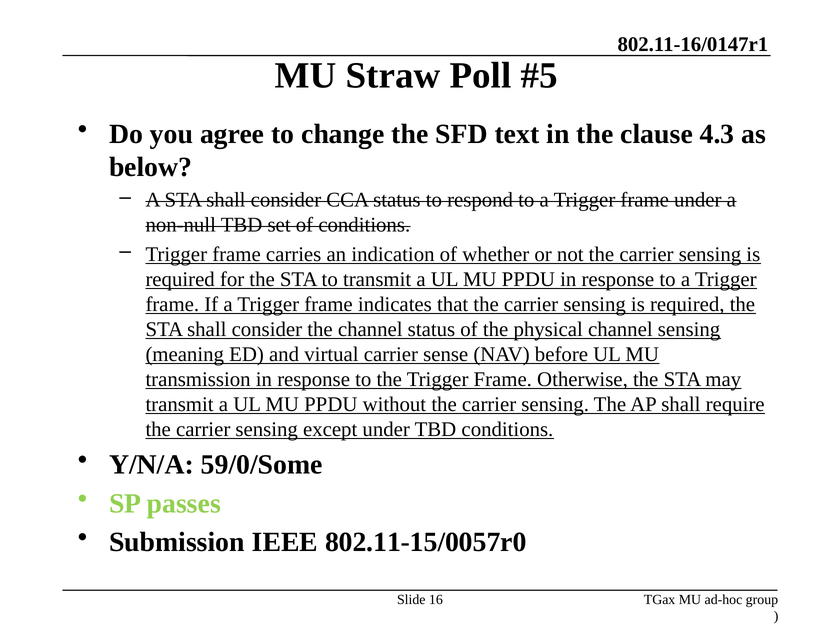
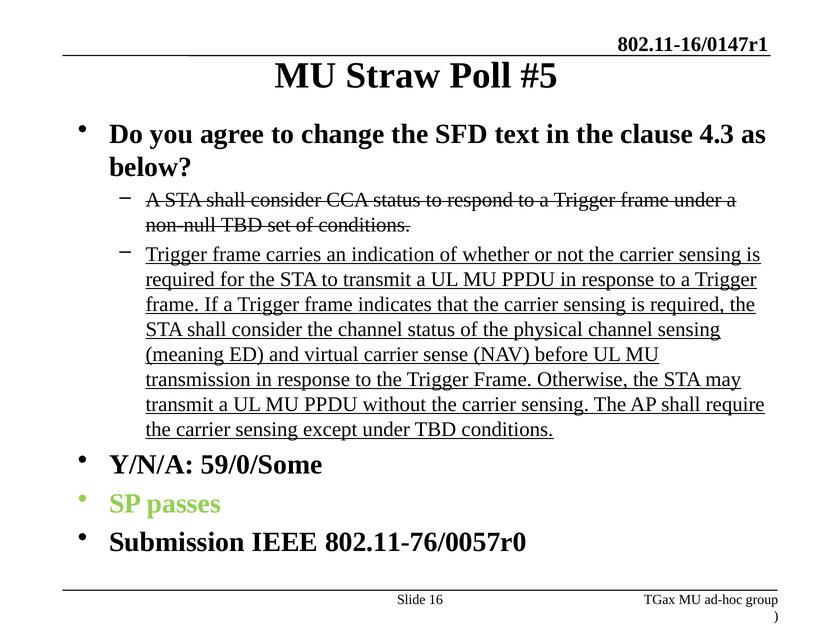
802.11-15/0057r0: 802.11-15/0057r0 -> 802.11-76/0057r0 (426, 542)
